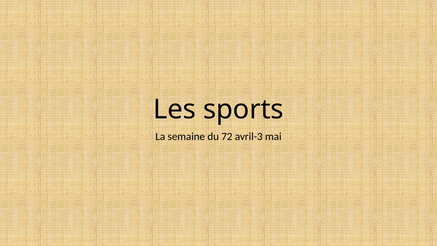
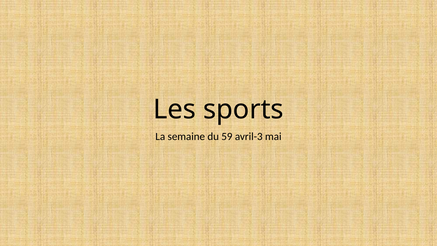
72: 72 -> 59 (227, 137)
